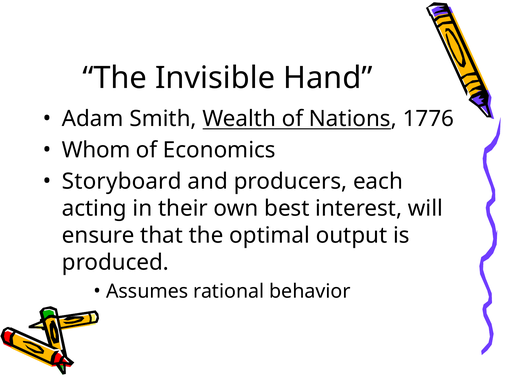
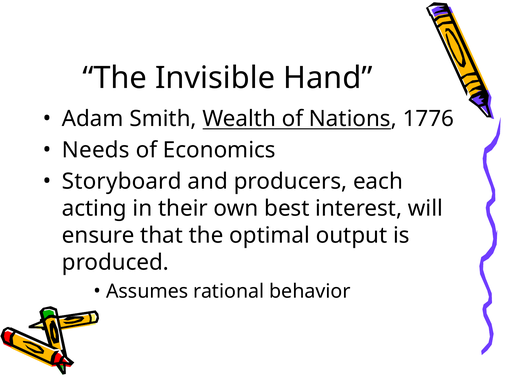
Whom: Whom -> Needs (96, 150)
